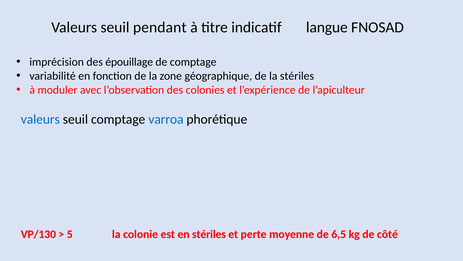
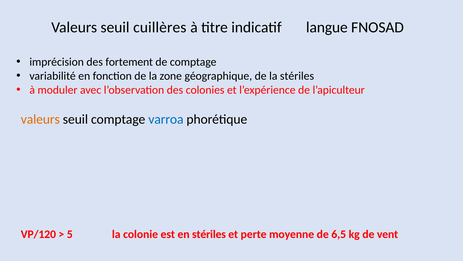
pendant: pendant -> cuillères (160, 27)
épouillage: épouillage -> fortement (129, 62)
valeurs colour: blue -> orange (40, 119)
VP/130: VP/130 -> VP/120 (38, 234)
côté: côté -> vent (388, 234)
